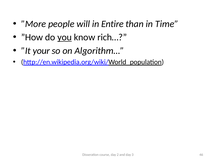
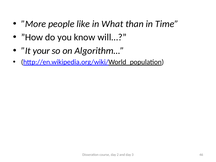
will: will -> like (83, 24)
Entire: Entire -> What (112, 24)
you underline: present -> none (65, 37)
rich…: rich… -> will… (112, 37)
